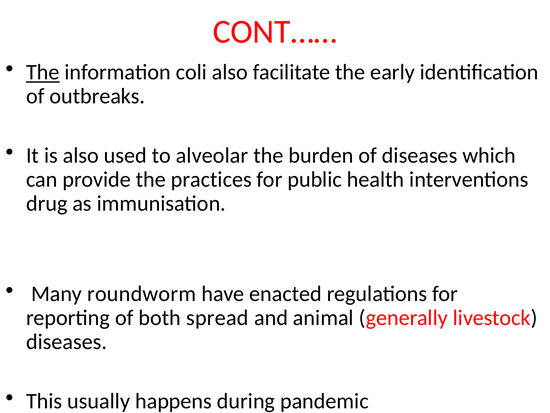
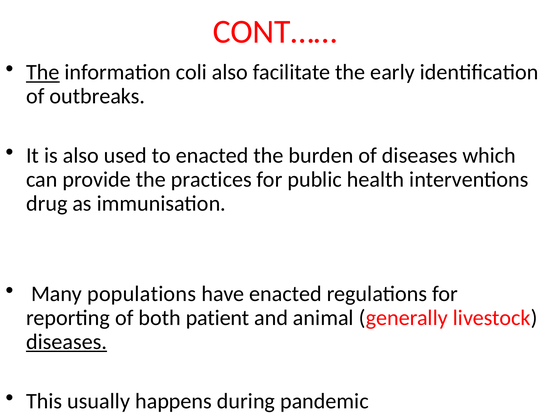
to alveolar: alveolar -> enacted (212, 155)
roundworm: roundworm -> populations (142, 294)
spread: spread -> patient (218, 318)
diseases underline: none -> present (67, 341)
